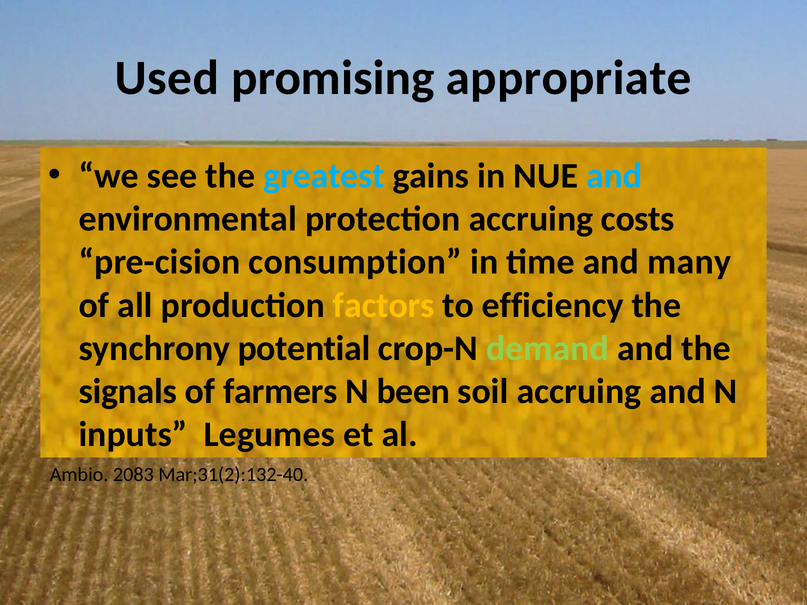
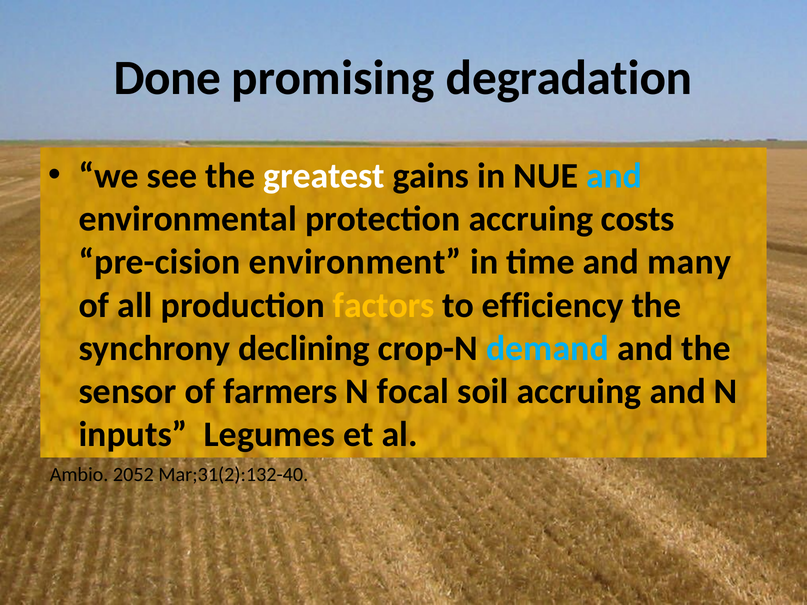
Used: Used -> Done (167, 78)
appropriate: appropriate -> degradation (569, 78)
greatest colour: light blue -> white (324, 176)
consumption: consumption -> environment (355, 262)
potential: potential -> declining (304, 348)
demand colour: light green -> light blue (548, 348)
signals: signals -> sensor (128, 391)
been: been -> focal (413, 391)
2083: 2083 -> 2052 (133, 475)
